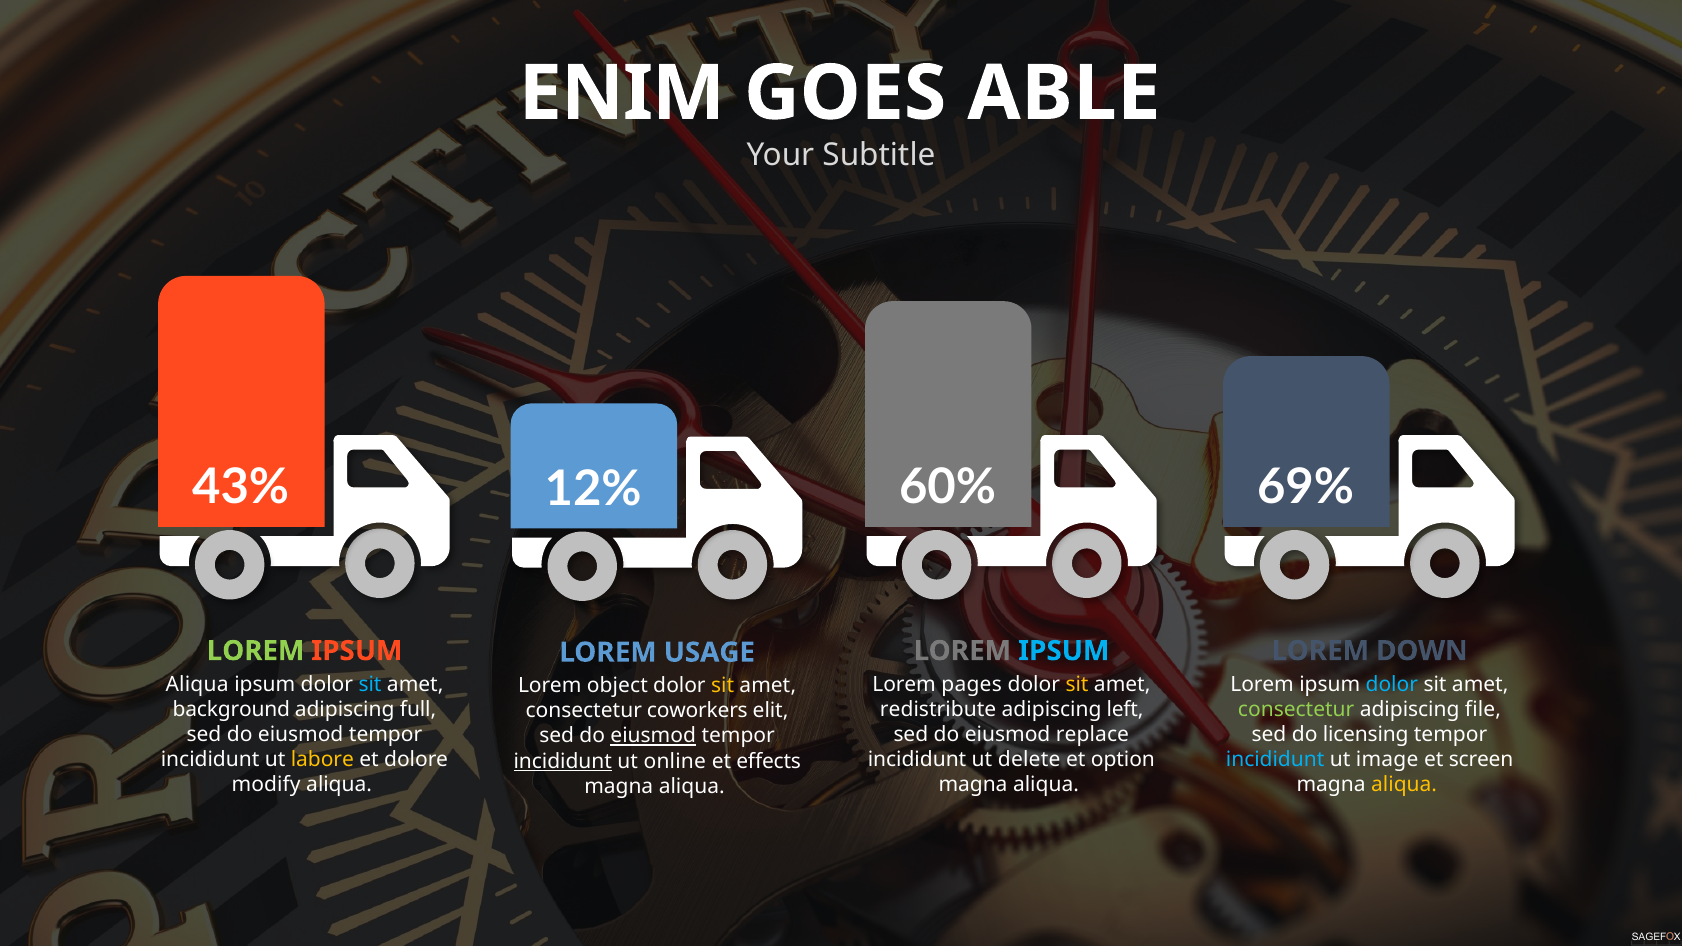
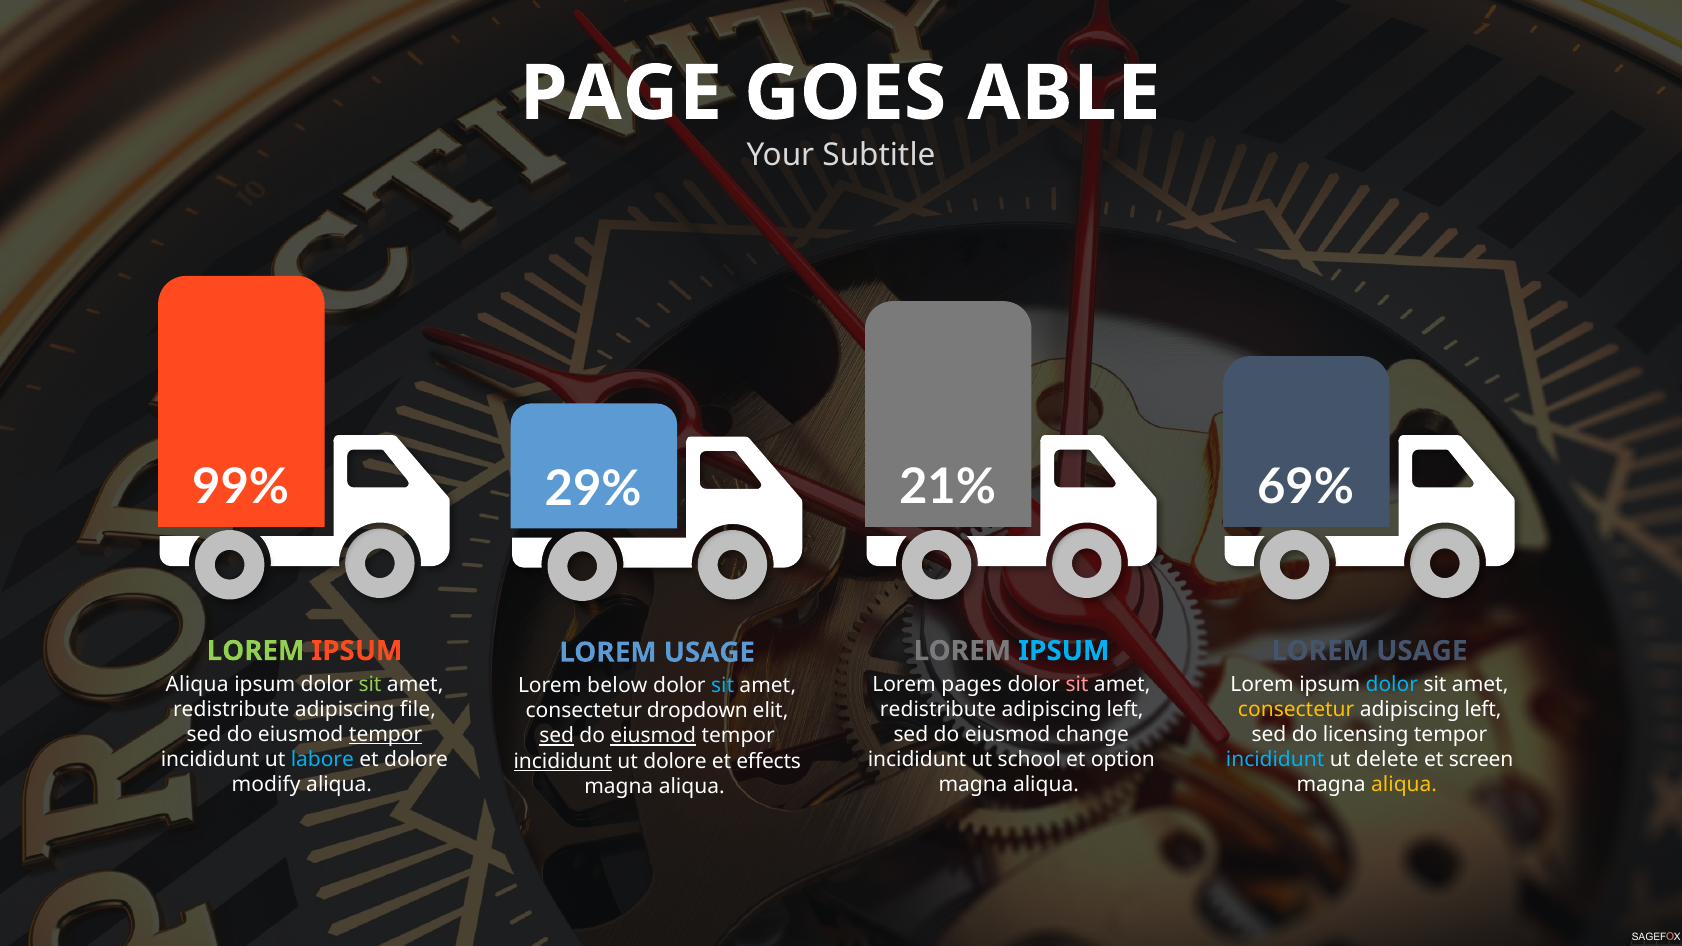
ENIM: ENIM -> PAGE (621, 93)
43%: 43% -> 99% (241, 488)
60%: 60% -> 21% (948, 488)
12%: 12% -> 29% (593, 489)
DOWN: DOWN -> USAGE (1422, 651)
sit colour: light blue -> light green (370, 684)
sit colour: yellow -> pink (1077, 684)
object: object -> below (617, 686)
sit colour: yellow -> light blue (723, 686)
background: background -> redistribute (231, 709)
full: full -> file (418, 709)
consectetur colour: light green -> yellow (1296, 709)
file: file -> left (1483, 709)
coworkers: coworkers -> dropdown (697, 711)
tempor underline: none -> present (386, 735)
replace: replace -> change (1092, 735)
sed underline: none -> present (557, 736)
labore colour: yellow -> light blue (322, 760)
delete: delete -> school (1029, 760)
image: image -> delete (1387, 760)
ut online: online -> dolore (675, 761)
